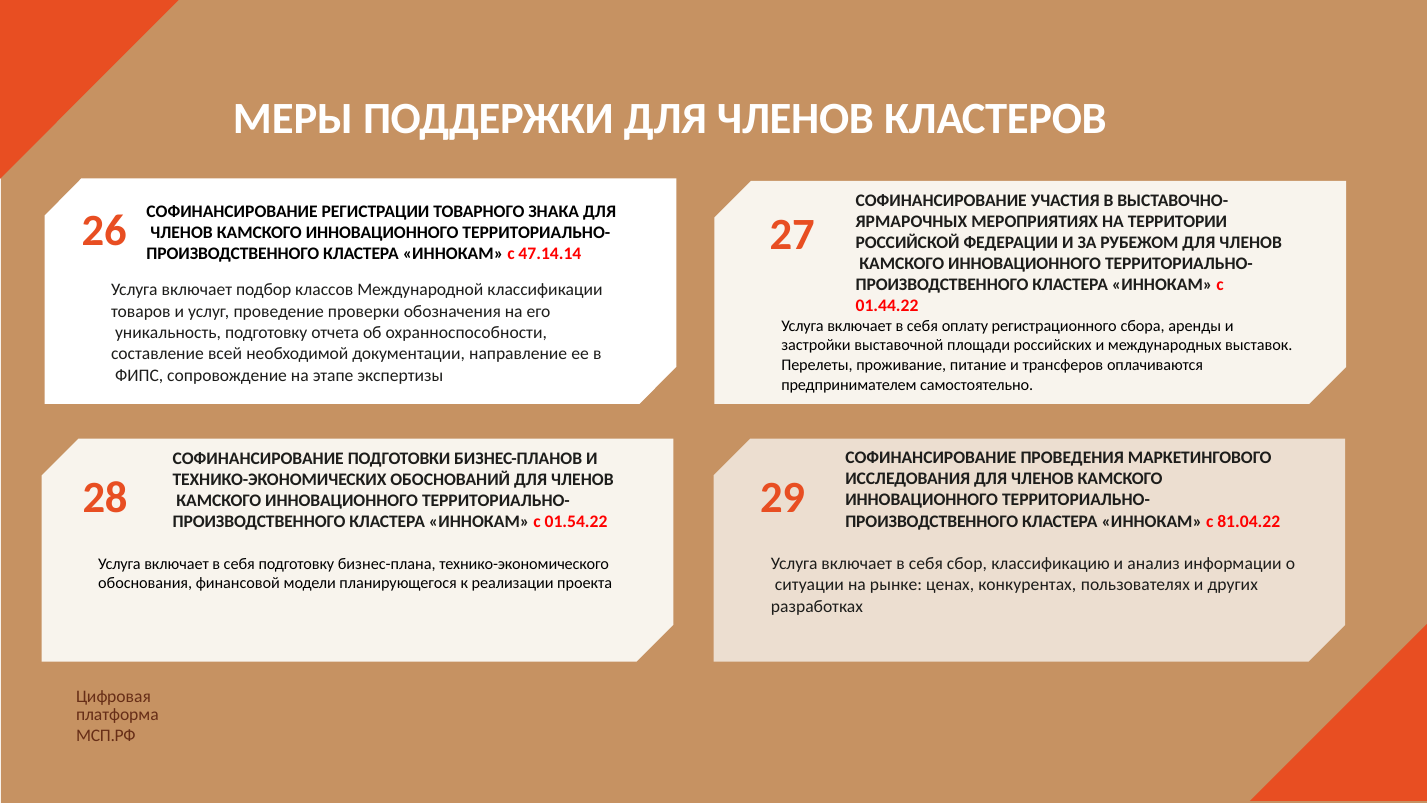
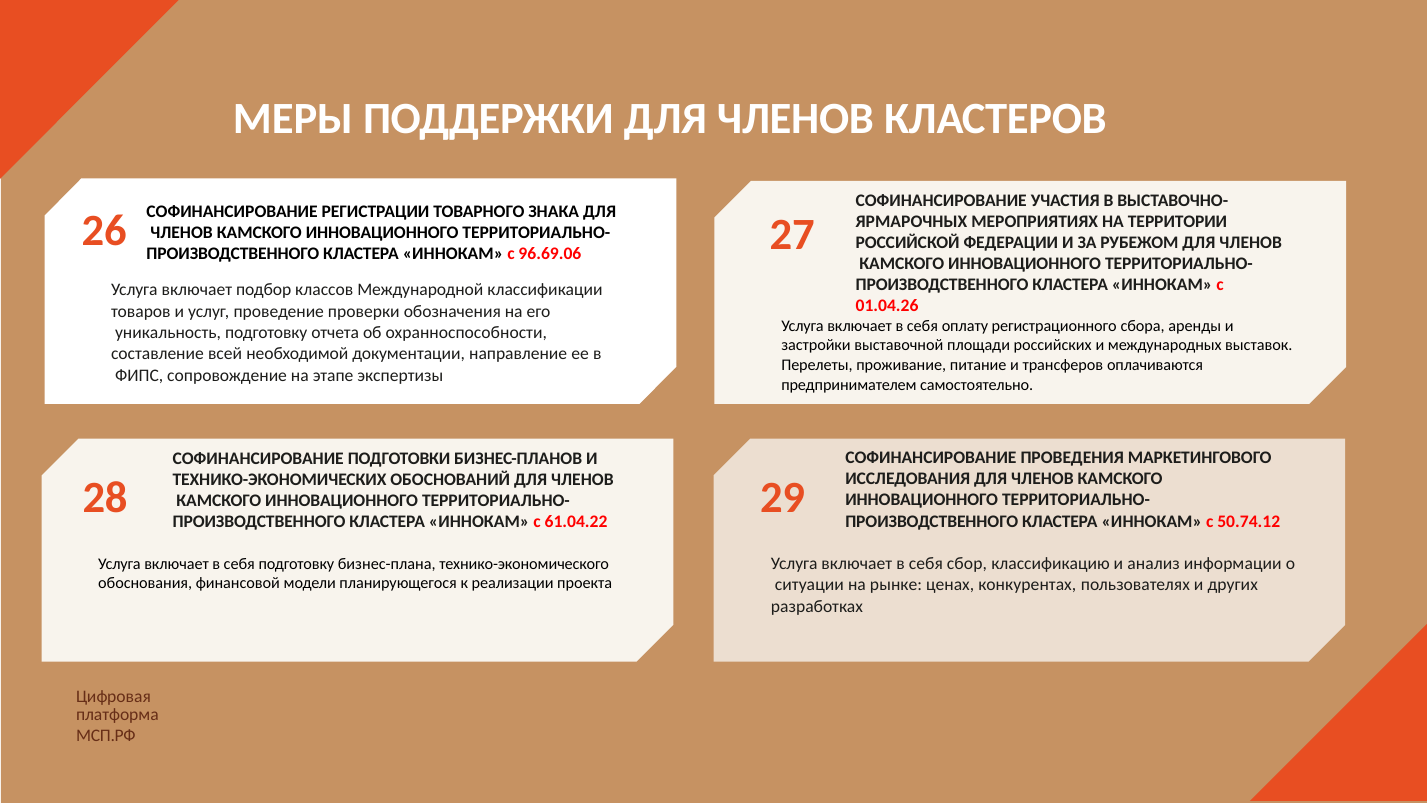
47.14.14: 47.14.14 -> 96.69.06 (550, 254)
01.44.22: 01.44.22 -> 01.04.26 (887, 306)
81.04.22: 81.04.22 -> 50.74.12 (1249, 521)
01.54.22: 01.54.22 -> 61.04.22 (576, 522)
